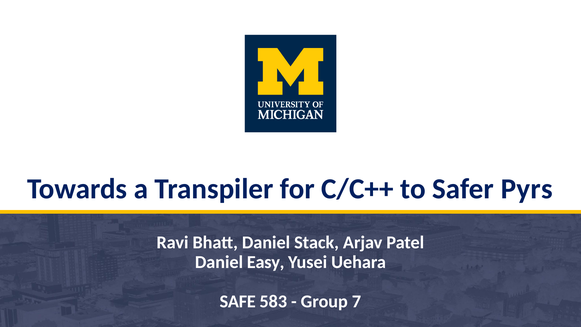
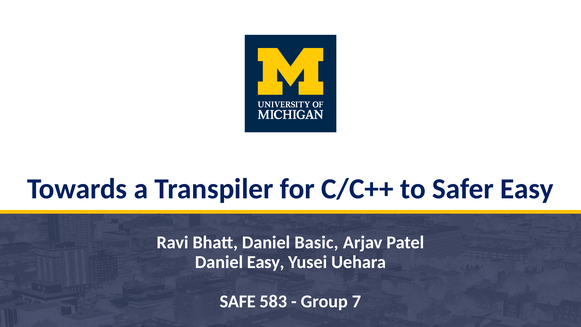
Safer Pyrs: Pyrs -> Easy (527, 189)
Stack: Stack -> Basic (316, 242)
